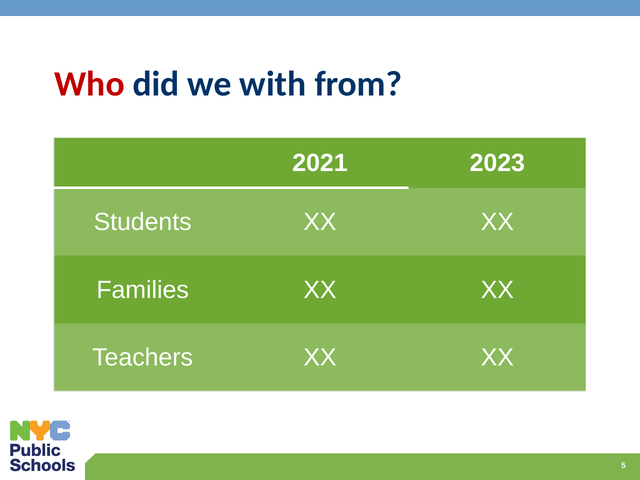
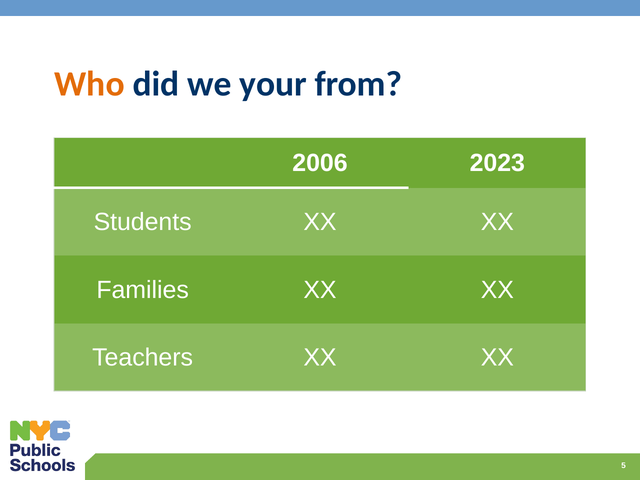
Who colour: red -> orange (89, 84)
with: with -> your (273, 84)
2021: 2021 -> 2006 (320, 163)
